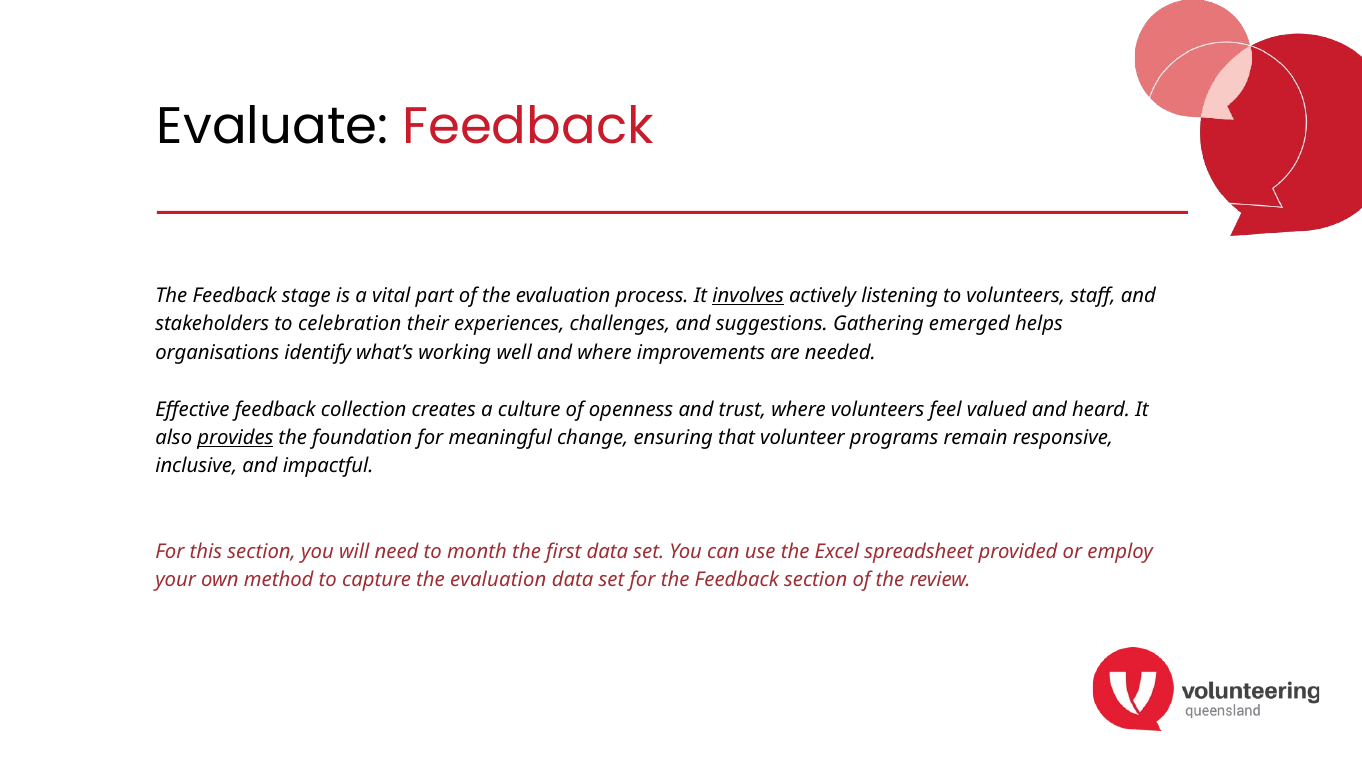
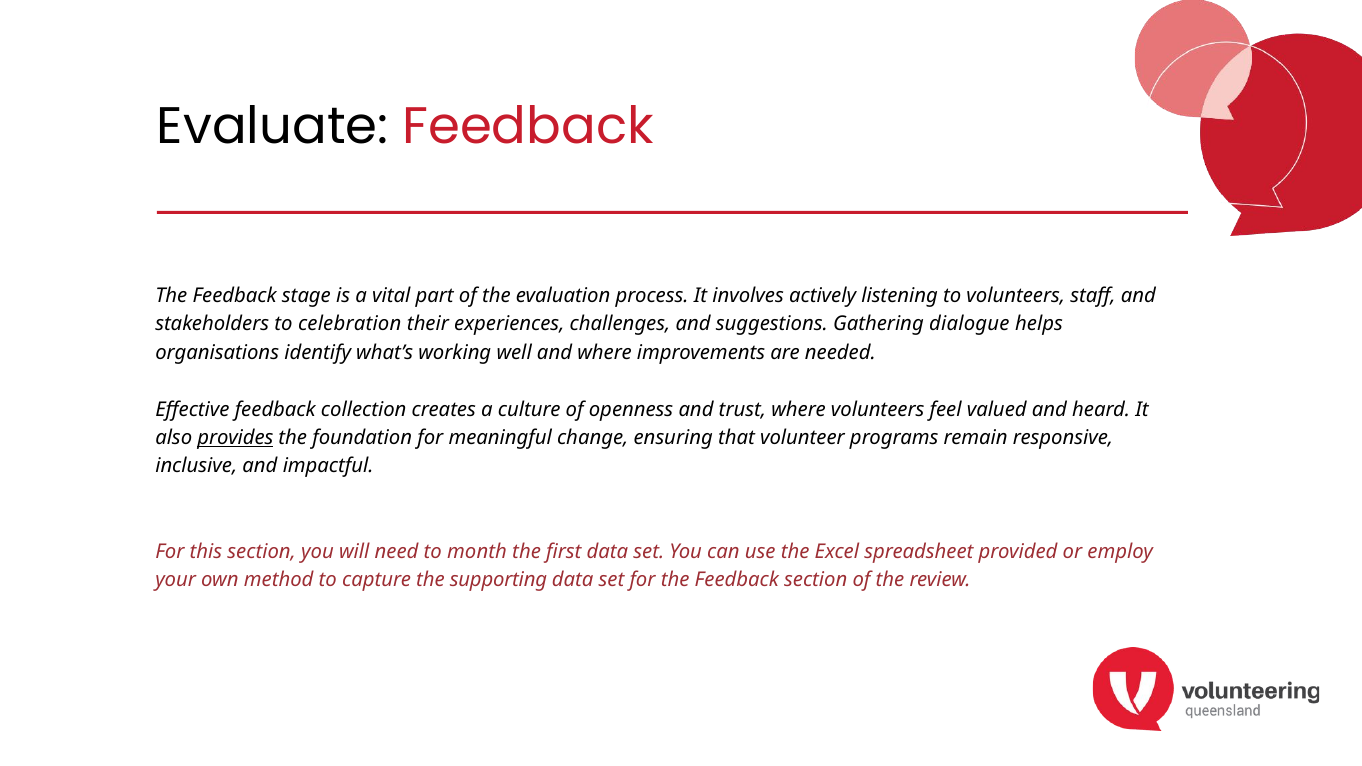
involves underline: present -> none (748, 296)
emerged: emerged -> dialogue (969, 324)
capture the evaluation: evaluation -> supporting (498, 580)
